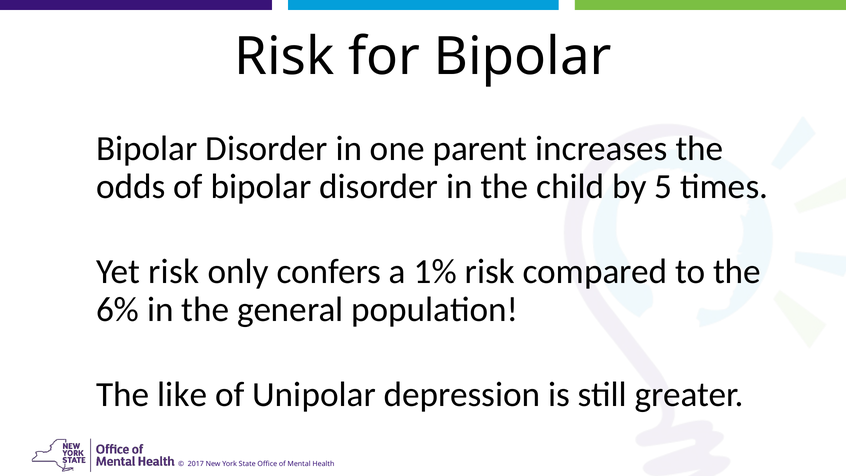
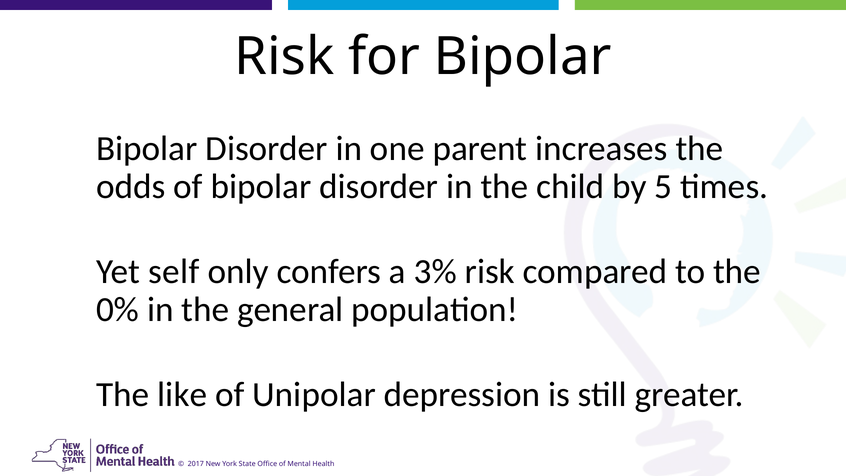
Yet risk: risk -> self (174, 272)
1%: 1% -> 3% (435, 272)
6%: 6% -> 0% (118, 310)
